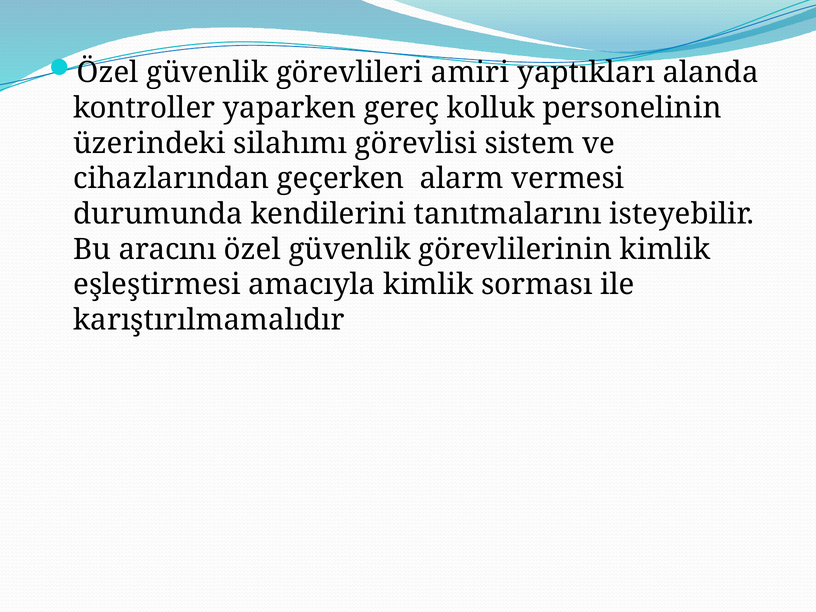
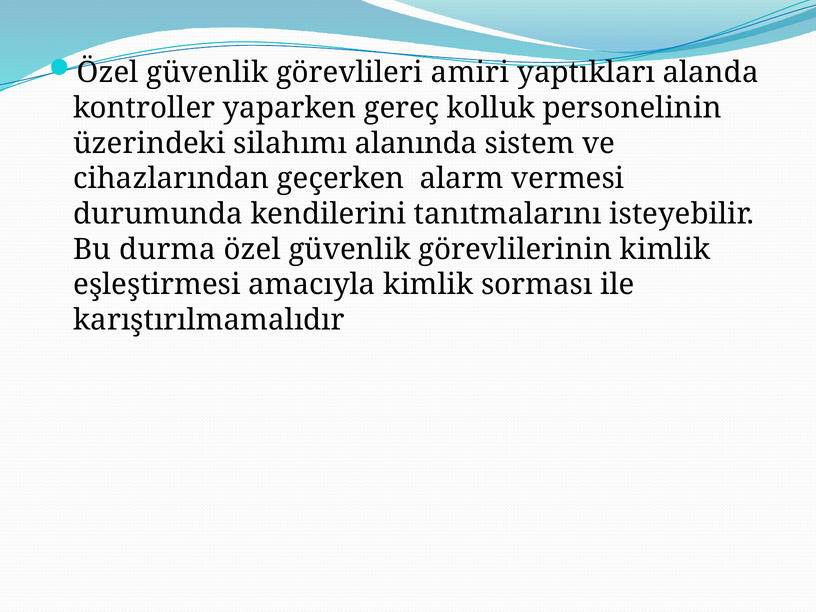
görevlisi: görevlisi -> alanında (416, 143)
aracını: aracını -> durma (167, 249)
